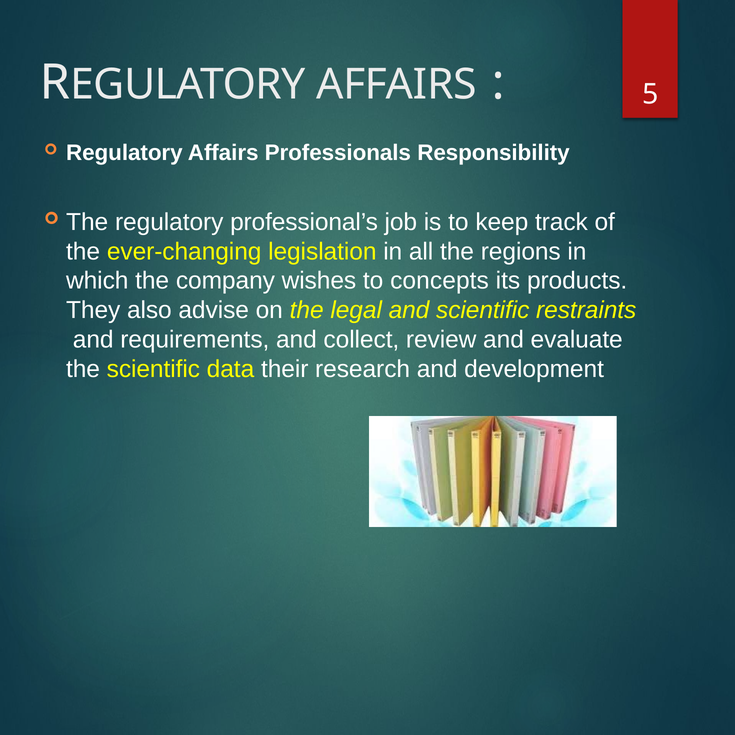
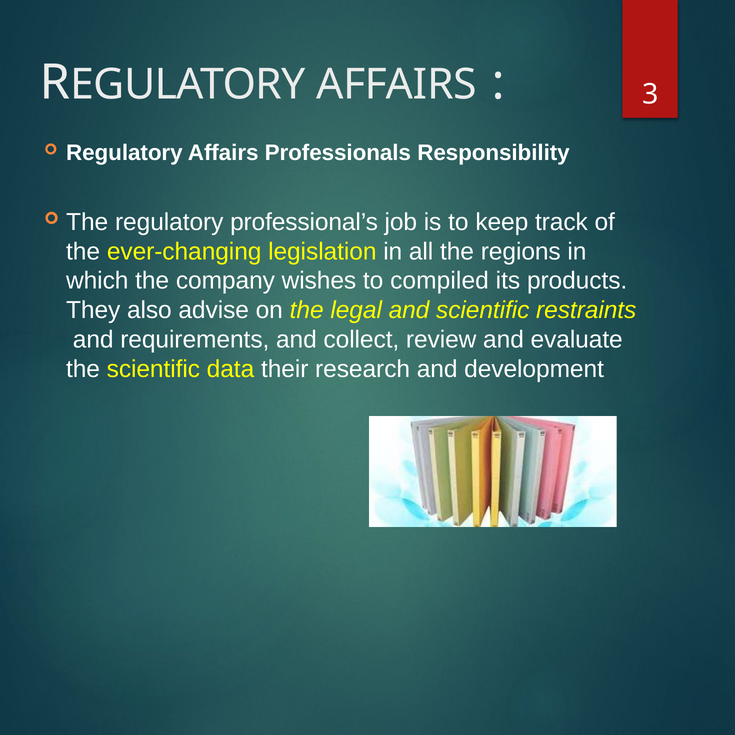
5: 5 -> 3 (651, 94)
concepts: concepts -> compiled (440, 281)
